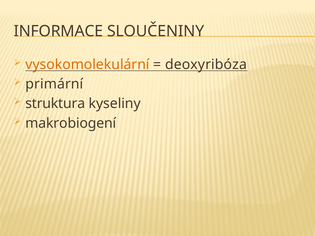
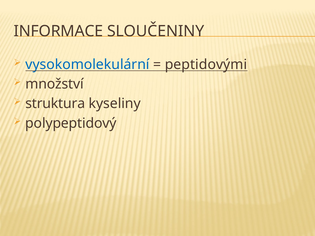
vysokomolekulární colour: orange -> blue (87, 64)
deoxyribóza: deoxyribóza -> peptidovými (206, 64)
primární: primární -> množství (55, 84)
makrobiogení: makrobiogení -> polypeptidový (71, 123)
